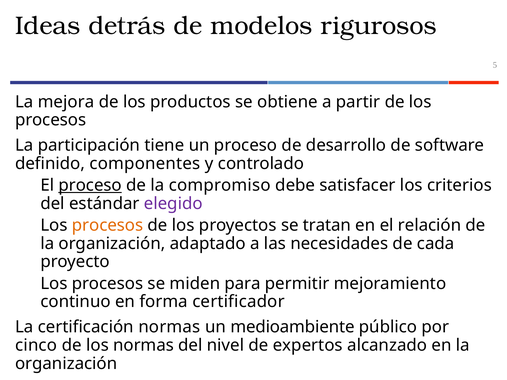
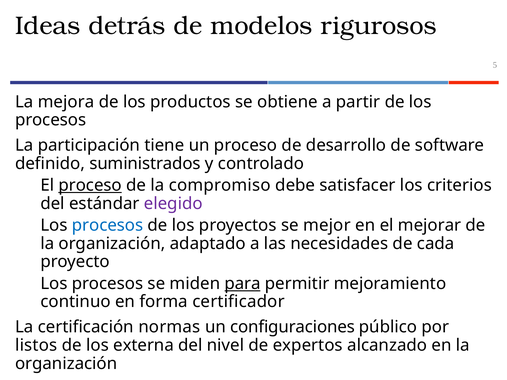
componentes: componentes -> suministrados (145, 164)
procesos colour: orange -> blue (108, 225)
tratan: tratan -> mejor (327, 225)
relación: relación -> mejorar (430, 225)
para underline: none -> present (243, 284)
medioambiente: medioambiente -> configuraciones (293, 327)
cinco: cinco -> listos (36, 345)
los normas: normas -> externa (144, 345)
